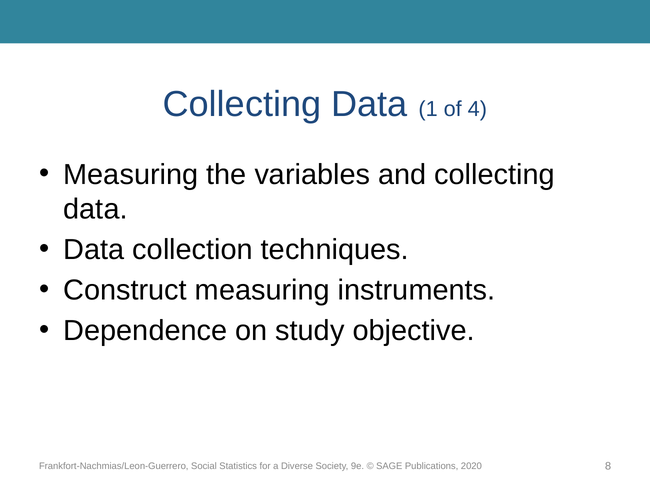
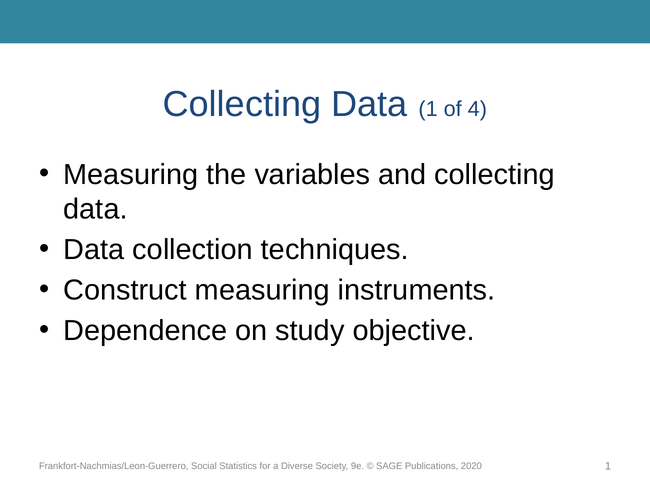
2020 8: 8 -> 1 (608, 466)
